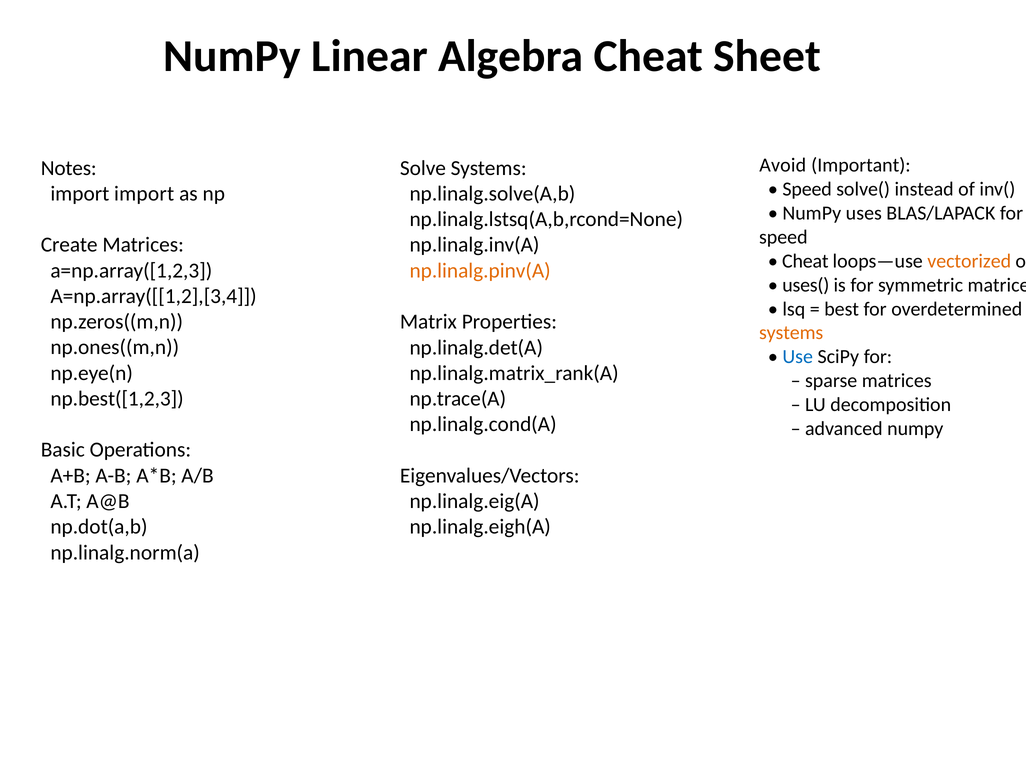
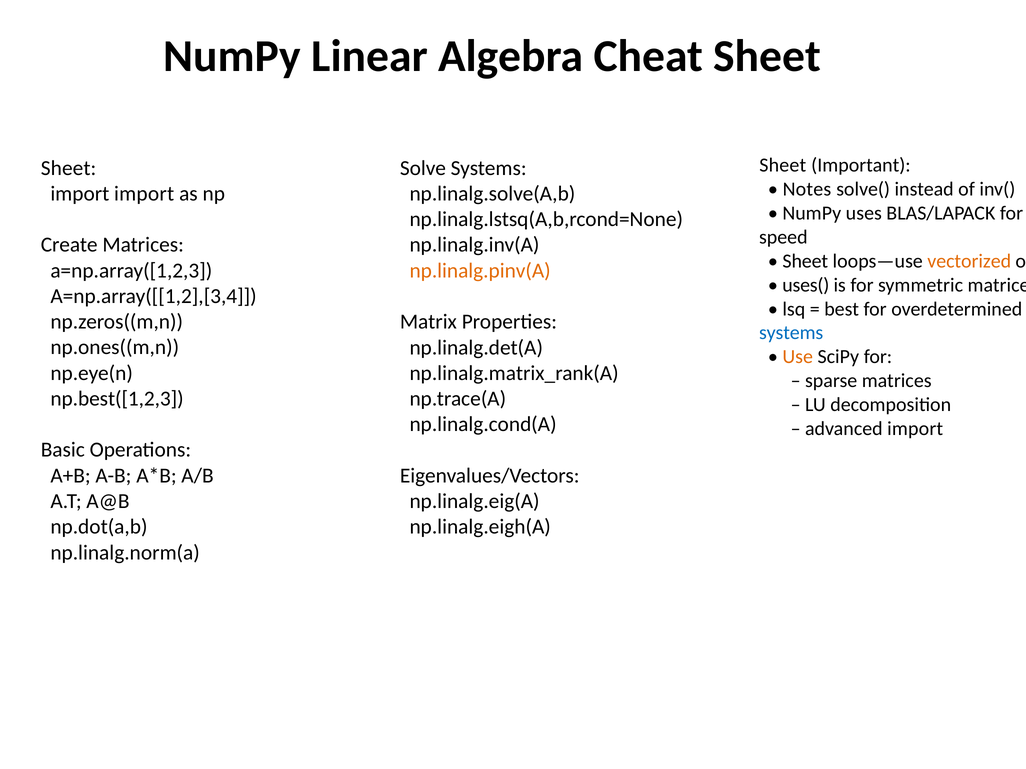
Avoid: Avoid -> Sheet (783, 165)
Notes: Notes -> Sheet (69, 168)
Speed: Speed -> Notes (807, 189)
Cheat: Cheat -> Sheet (805, 261)
systems colour: orange -> blue (791, 333)
Use colour: blue -> orange (798, 357)
advanced numpy: numpy -> import (915, 429)
